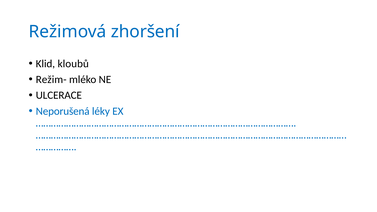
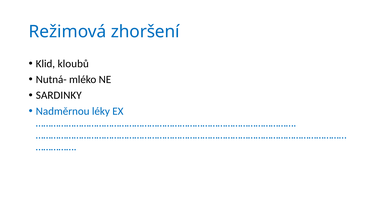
Režim-: Režim- -> Nutná- (51, 80)
ULCERACE: ULCERACE -> SARDINKY (59, 95)
Neporušená: Neporušená -> Nadměrnou (63, 111)
